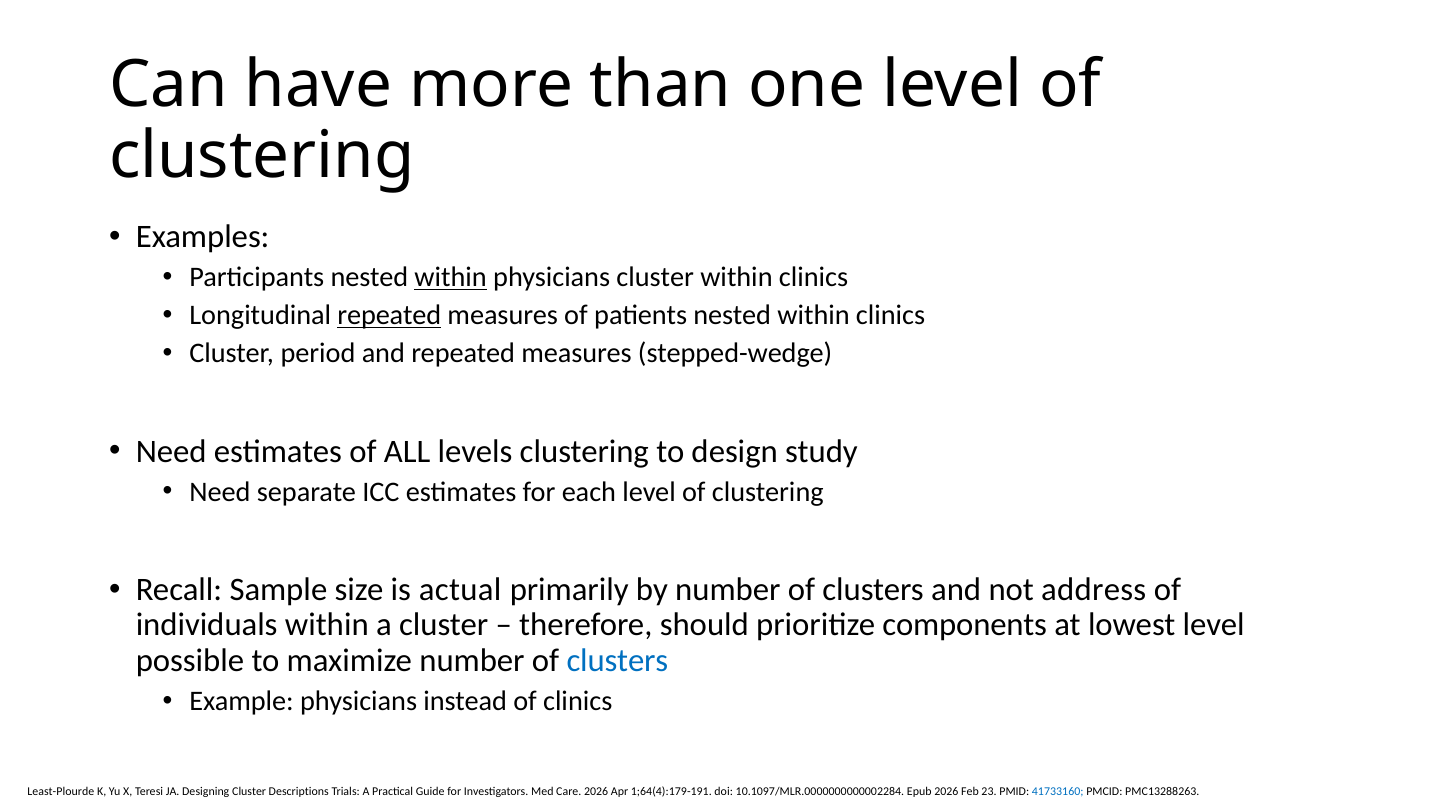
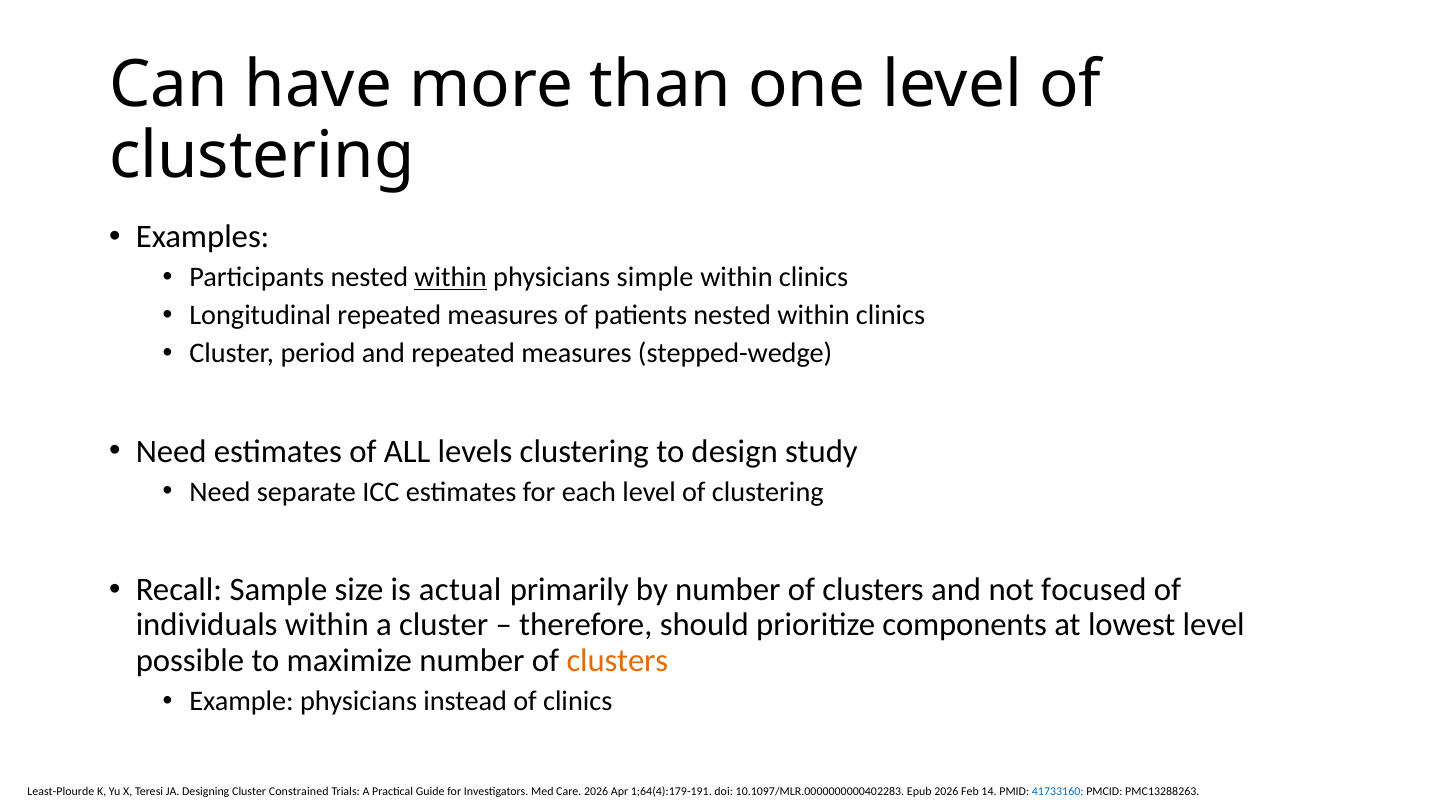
physicians cluster: cluster -> simple (655, 277)
repeated underline: present -> none (389, 315)
address: address -> focused (1094, 590)
clusters colour: blue -> orange (617, 661)
Descriptions: Descriptions -> Constrained (299, 792)
10.1097/MLR.0000000000002284: 10.1097/MLR.0000000000002284 -> 10.1097/MLR.0000000000402283 (820, 792)
23: 23 -> 14 (989, 792)
